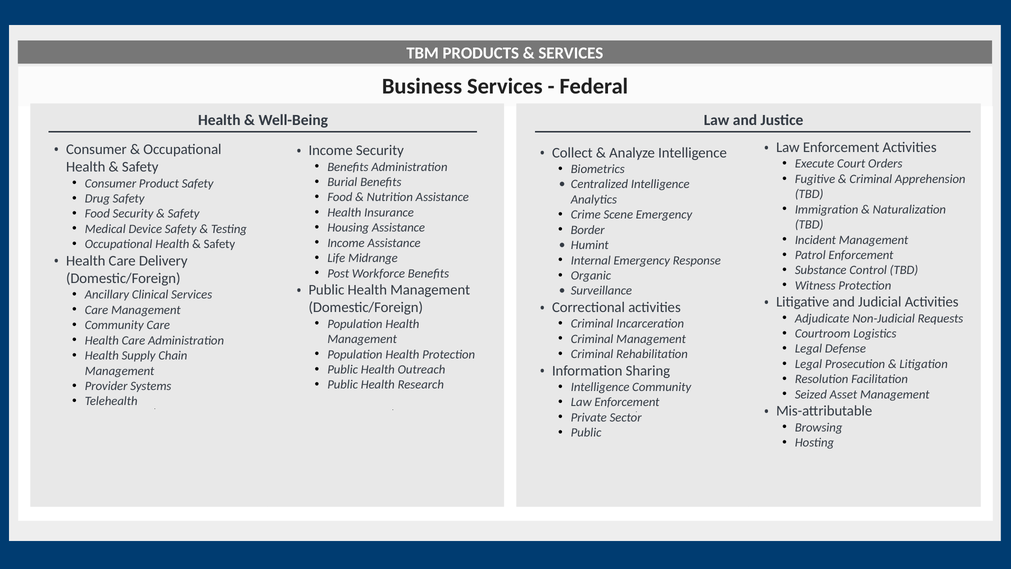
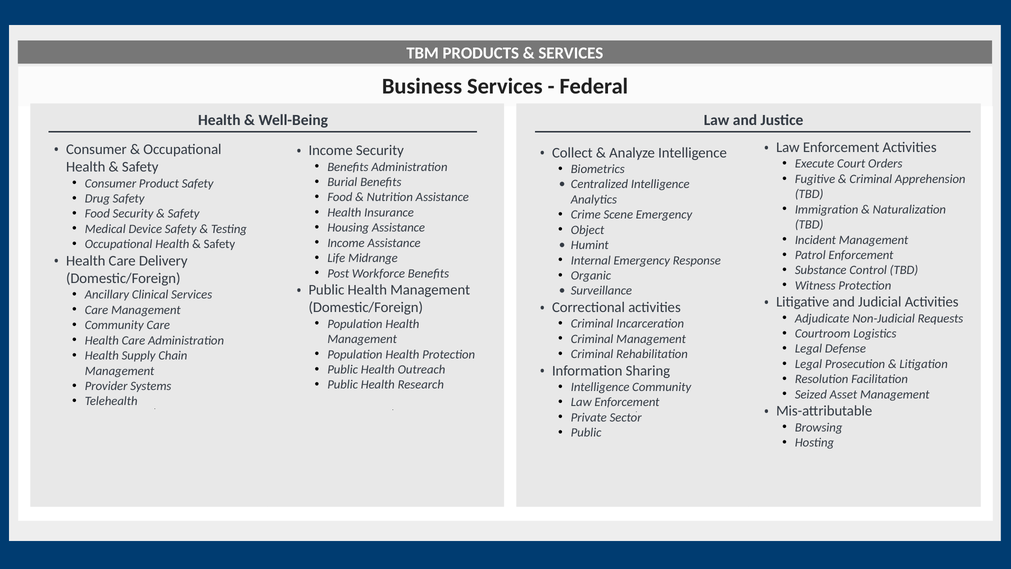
Border: Border -> Object (588, 230)
